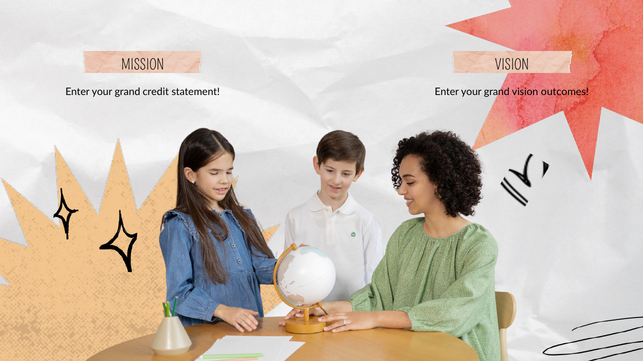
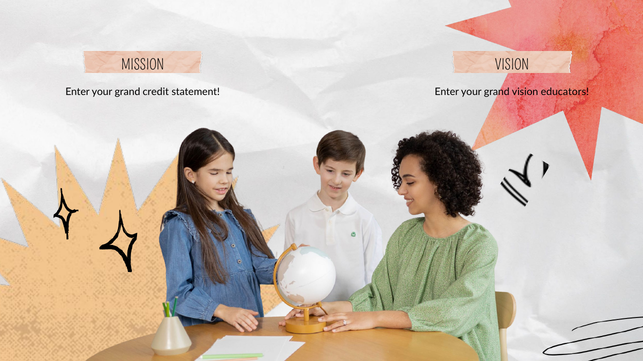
outcomes: outcomes -> educators (565, 92)
